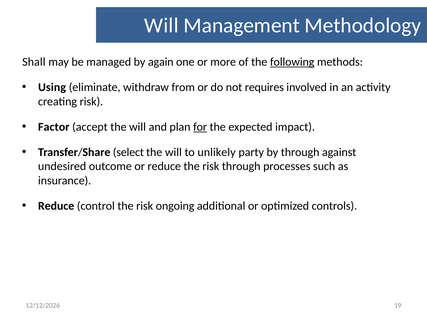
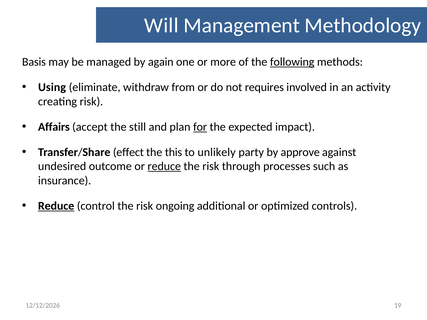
Shall: Shall -> Basis (34, 62)
Factor: Factor -> Affairs (54, 127)
accept the will: will -> still (138, 127)
select: select -> effect (128, 152)
will: will -> this (174, 152)
by through: through -> approve (300, 152)
reduce underline: none -> present (164, 166)
Reduce underline: none -> present (56, 206)
